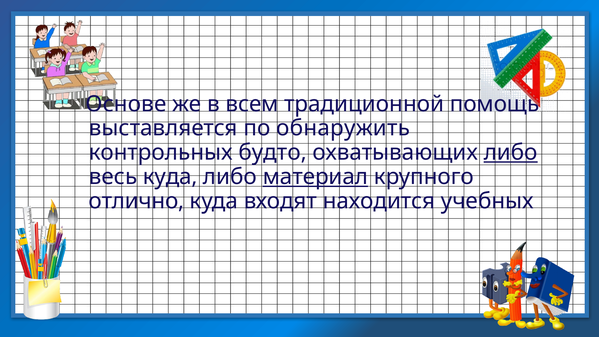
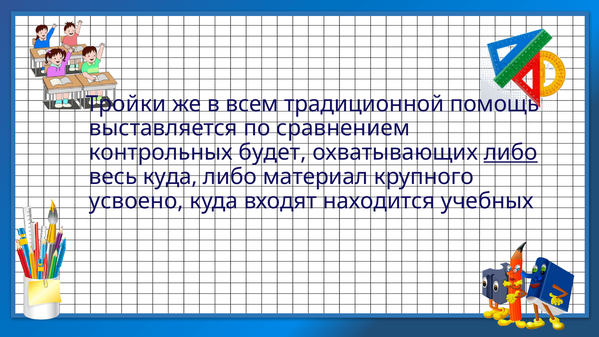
Основе: Основе -> Тройки (126, 104)
обнаружить: обнаружить -> сравнением (343, 128)
будто: будто -> будет (273, 152)
материал underline: present -> none (315, 177)
отлично: отлично -> усвоено (136, 201)
